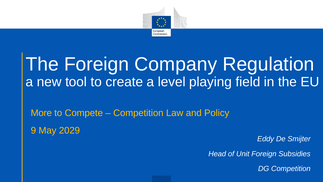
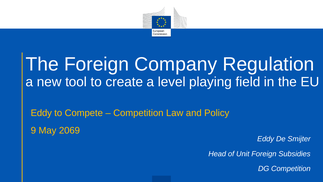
More: More -> Eddy (41, 113)
2029: 2029 -> 2069 (69, 130)
